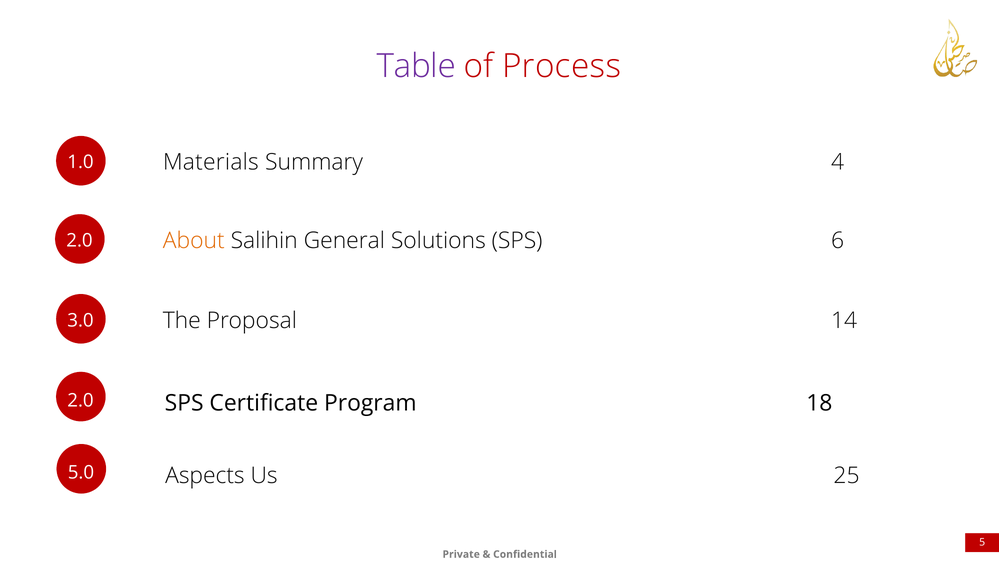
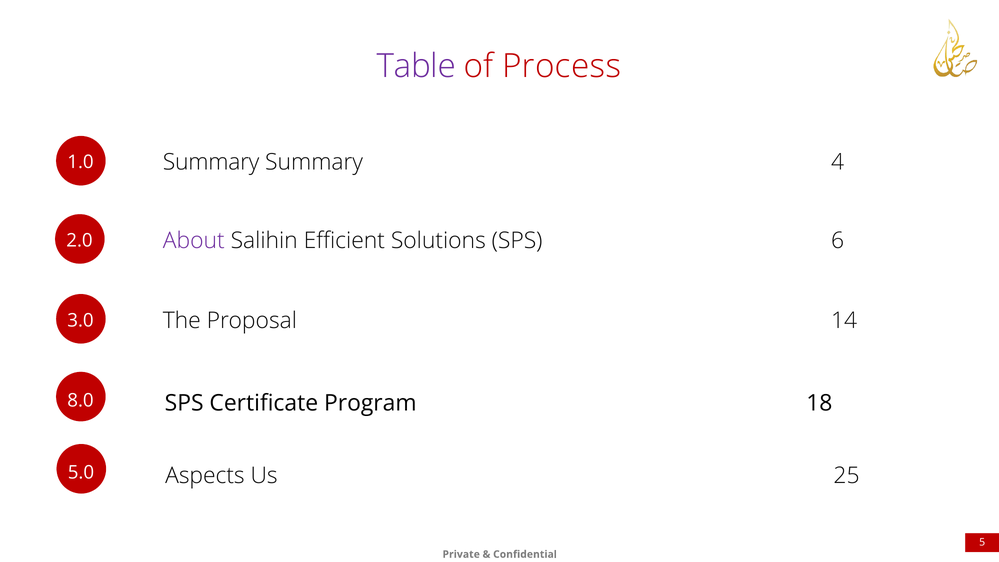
Materials: Materials -> Summary (211, 162)
About colour: orange -> purple (194, 241)
General: General -> Efficient (344, 241)
2.0: 2.0 -> 8.0 (80, 400)
